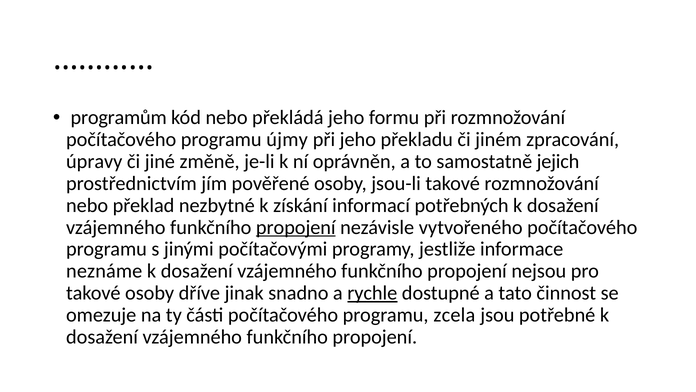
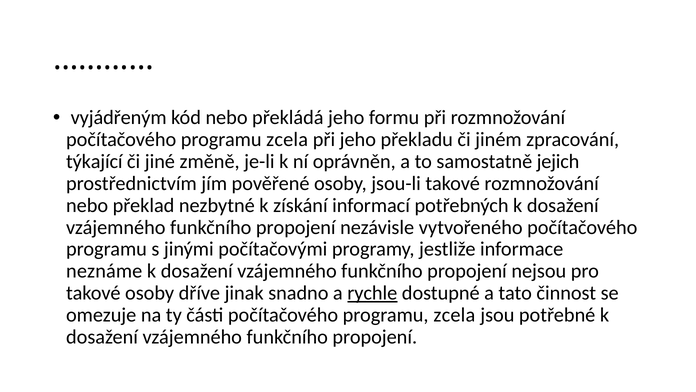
programům: programům -> vyjádřeným (119, 118)
újmy: újmy -> zcela (287, 140)
úpravy: úpravy -> týkající (94, 161)
propojení underline: present -> none (296, 227)
